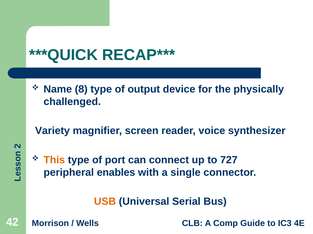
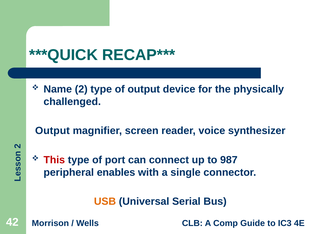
Name 8: 8 -> 2 (81, 89)
Variety: Variety -> Output (52, 131)
This colour: orange -> red (54, 160)
727: 727 -> 987 (229, 160)
